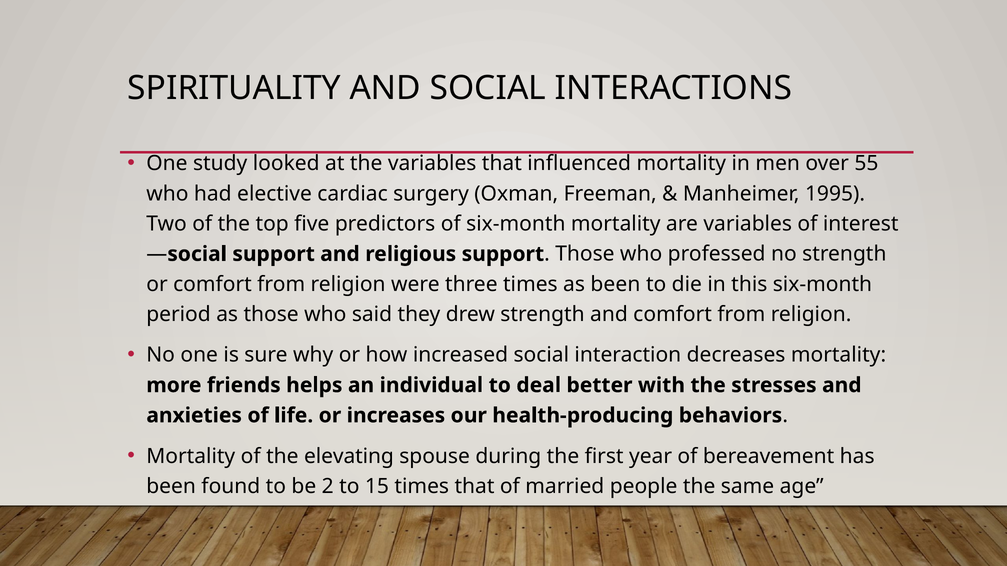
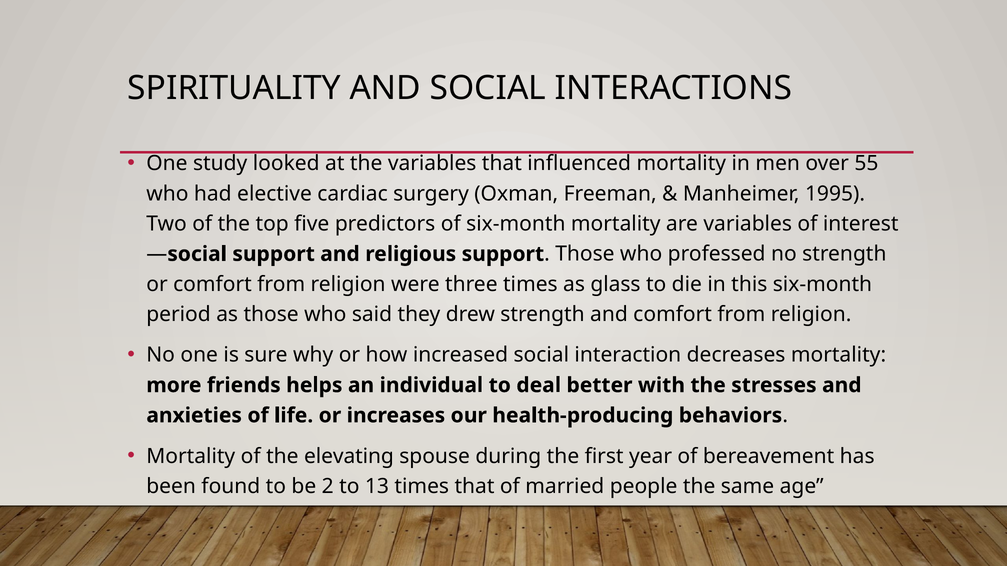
as been: been -> glass (615, 284)
15: 15 -> 13 (377, 487)
